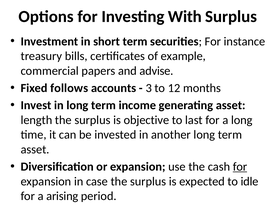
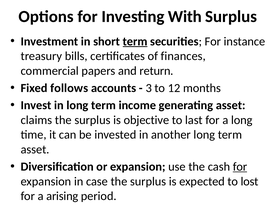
term underline: none -> present (135, 41)
example: example -> finances (183, 56)
advise: advise -> return (157, 71)
length: length -> claims (36, 120)
idle: idle -> lost (250, 181)
